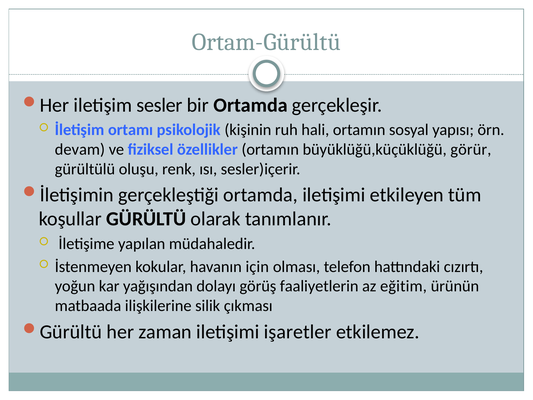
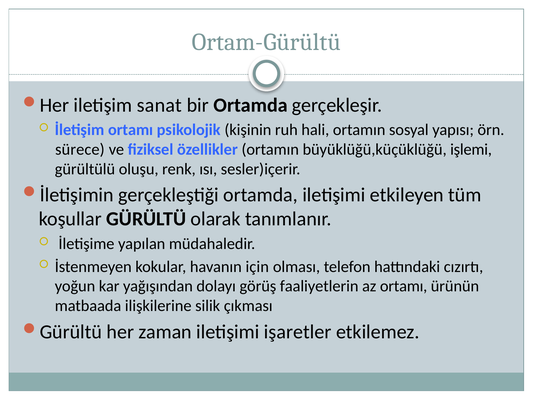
sesler: sesler -> sanat (159, 105)
devam: devam -> sürece (80, 149)
görür: görür -> işlemi (471, 149)
az eğitim: eğitim -> ortamı (404, 286)
